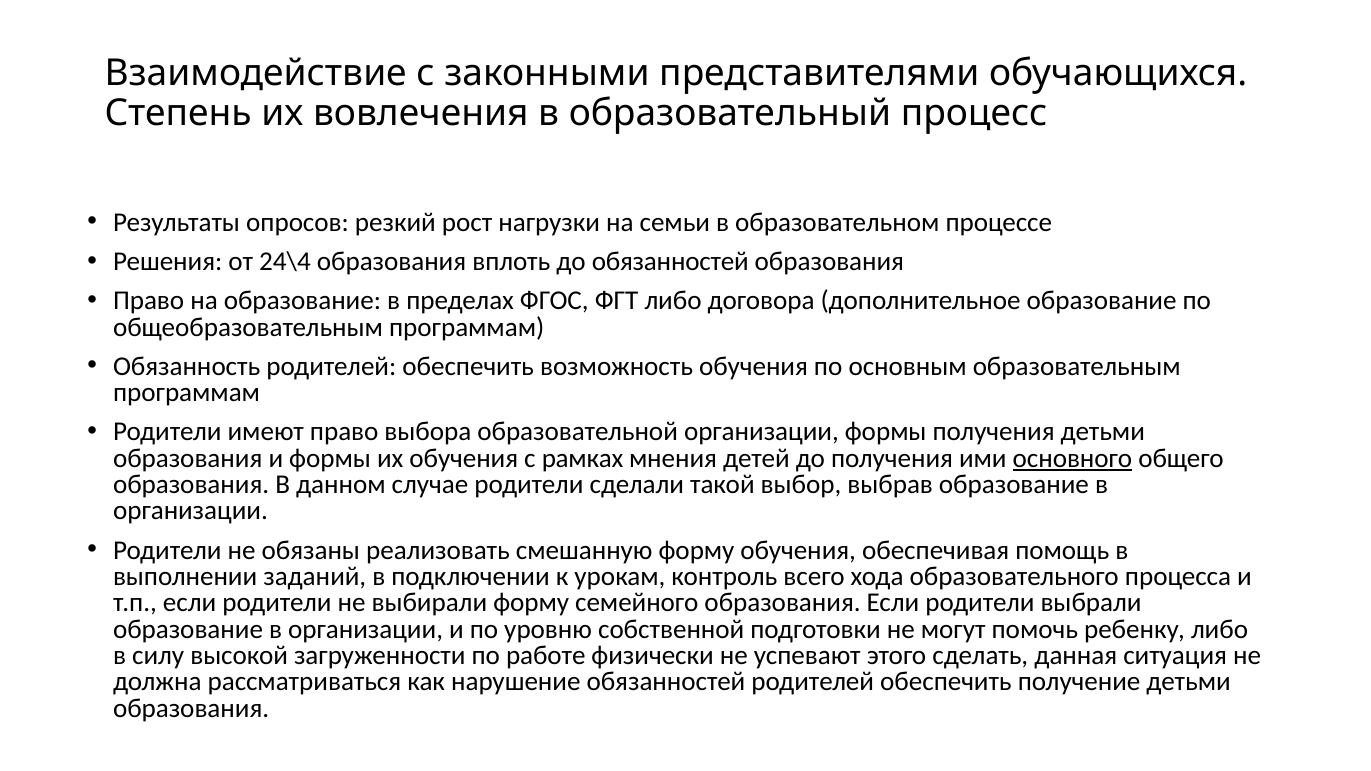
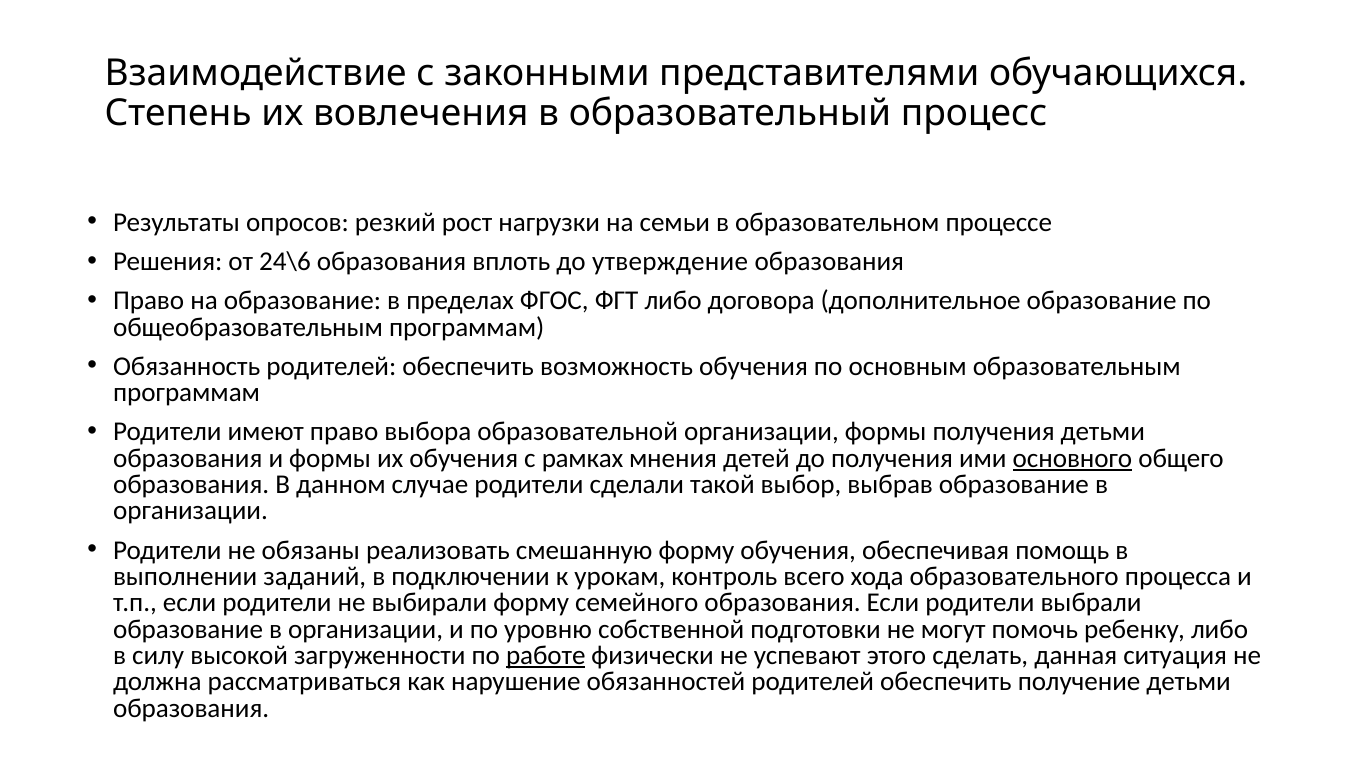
24\4: 24\4 -> 24\6 (285, 262)
до обязанностей: обязанностей -> утверждение (670, 262)
работе underline: none -> present (546, 656)
